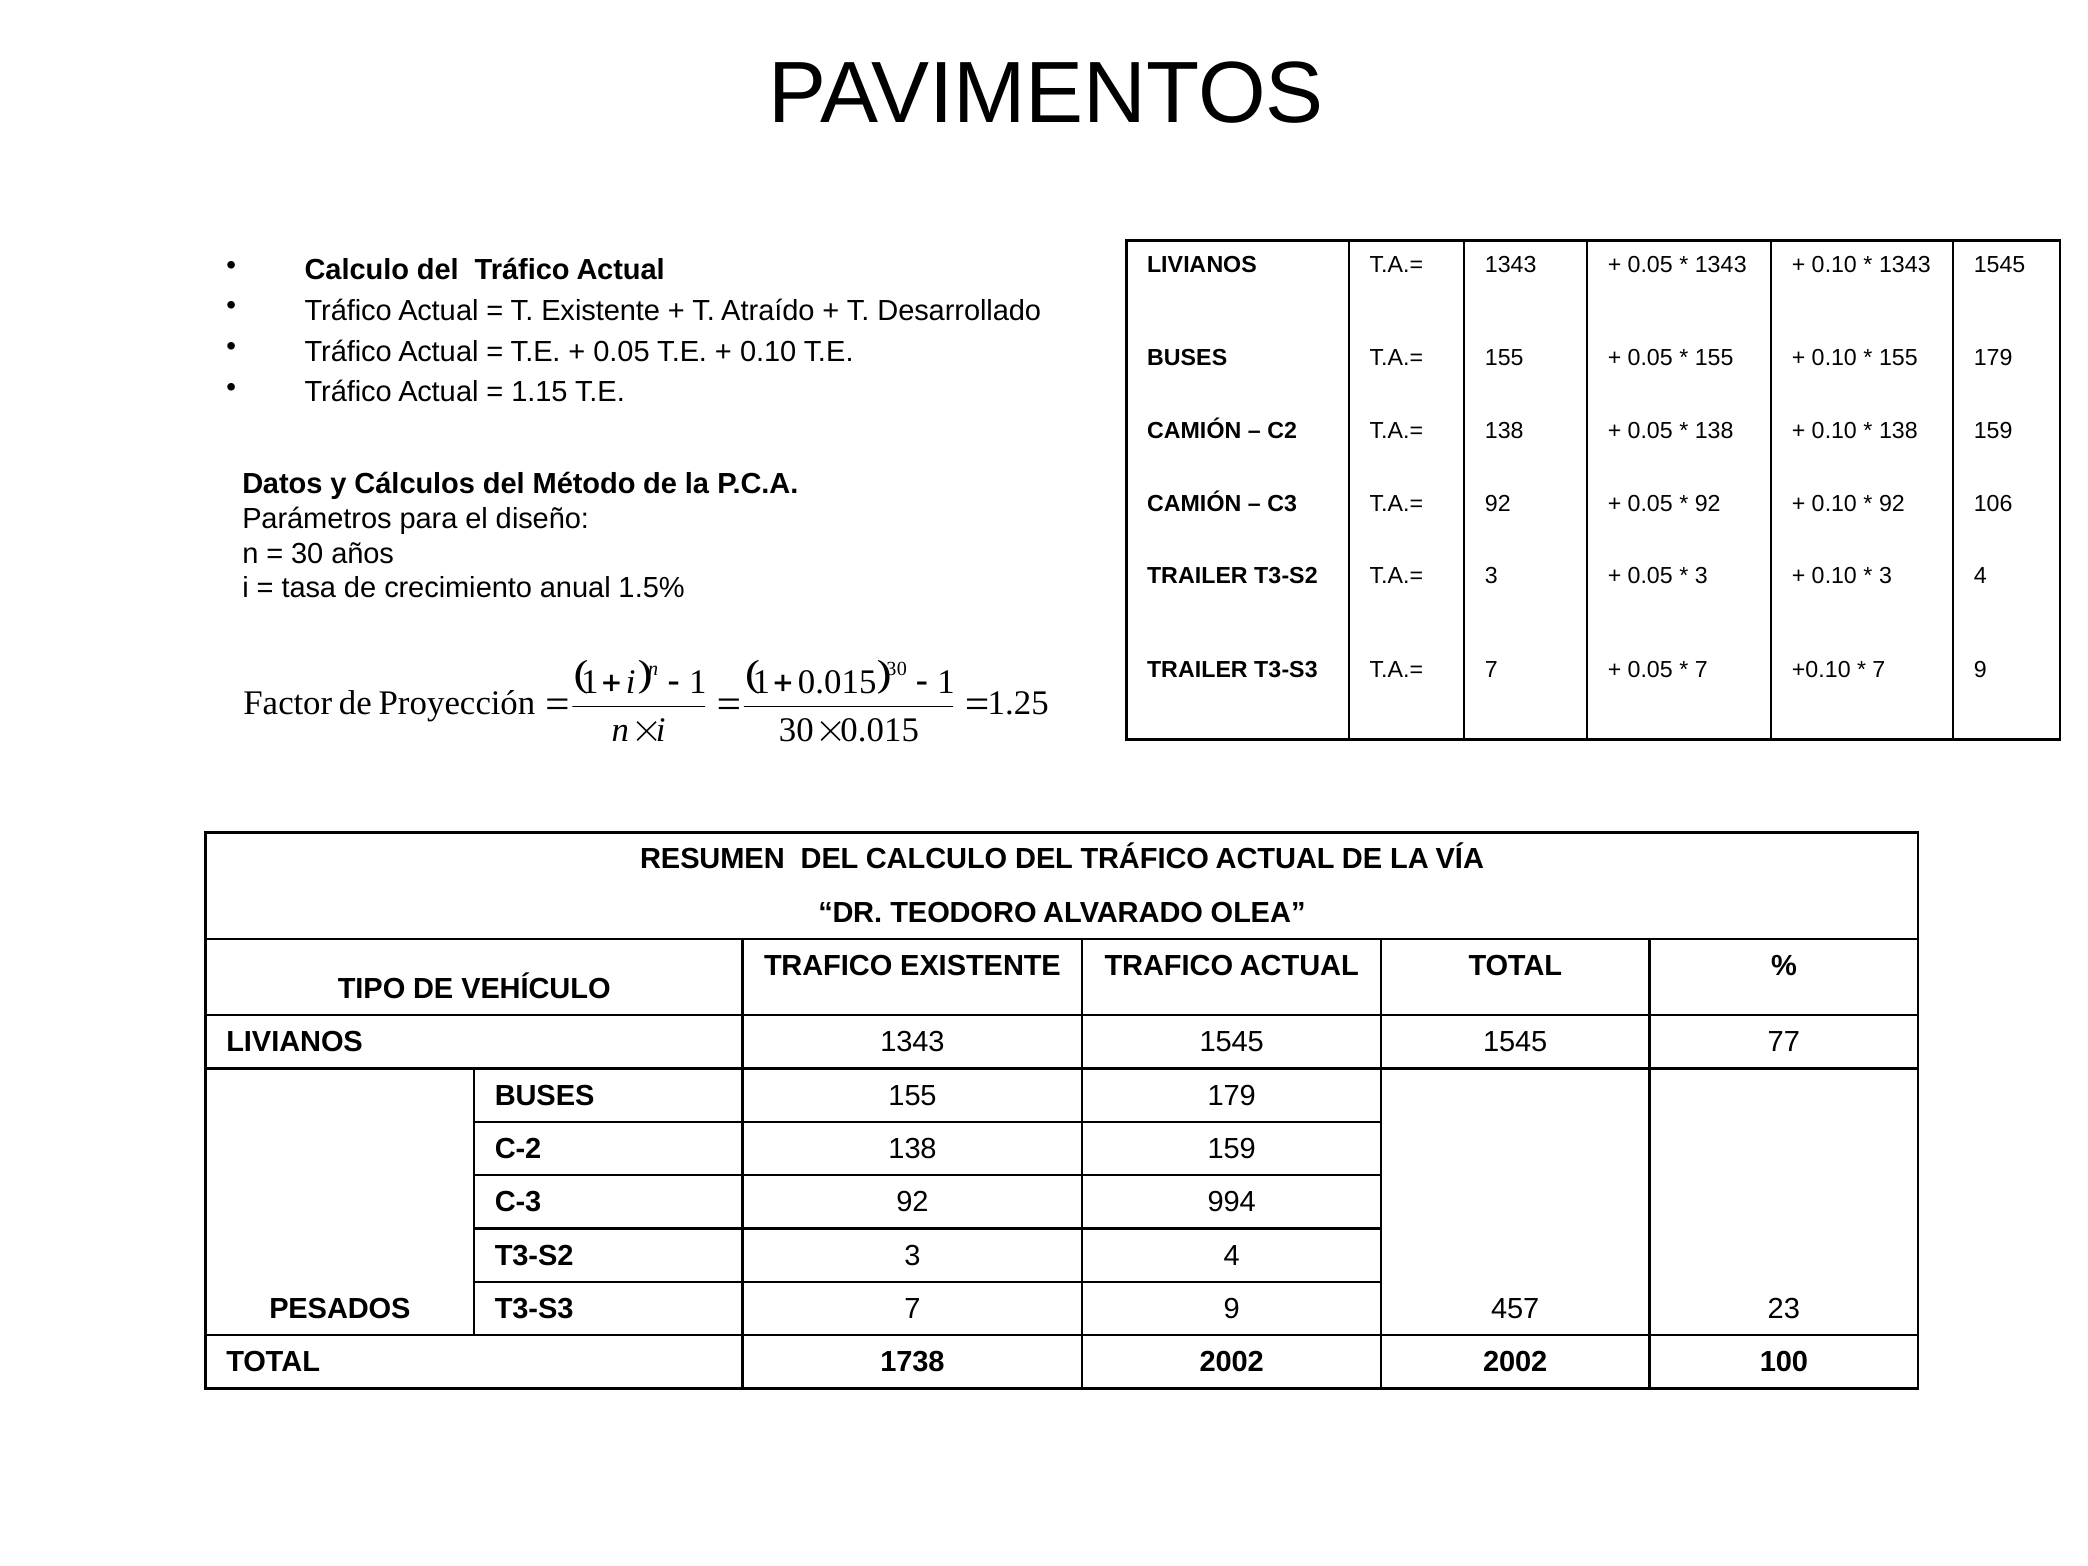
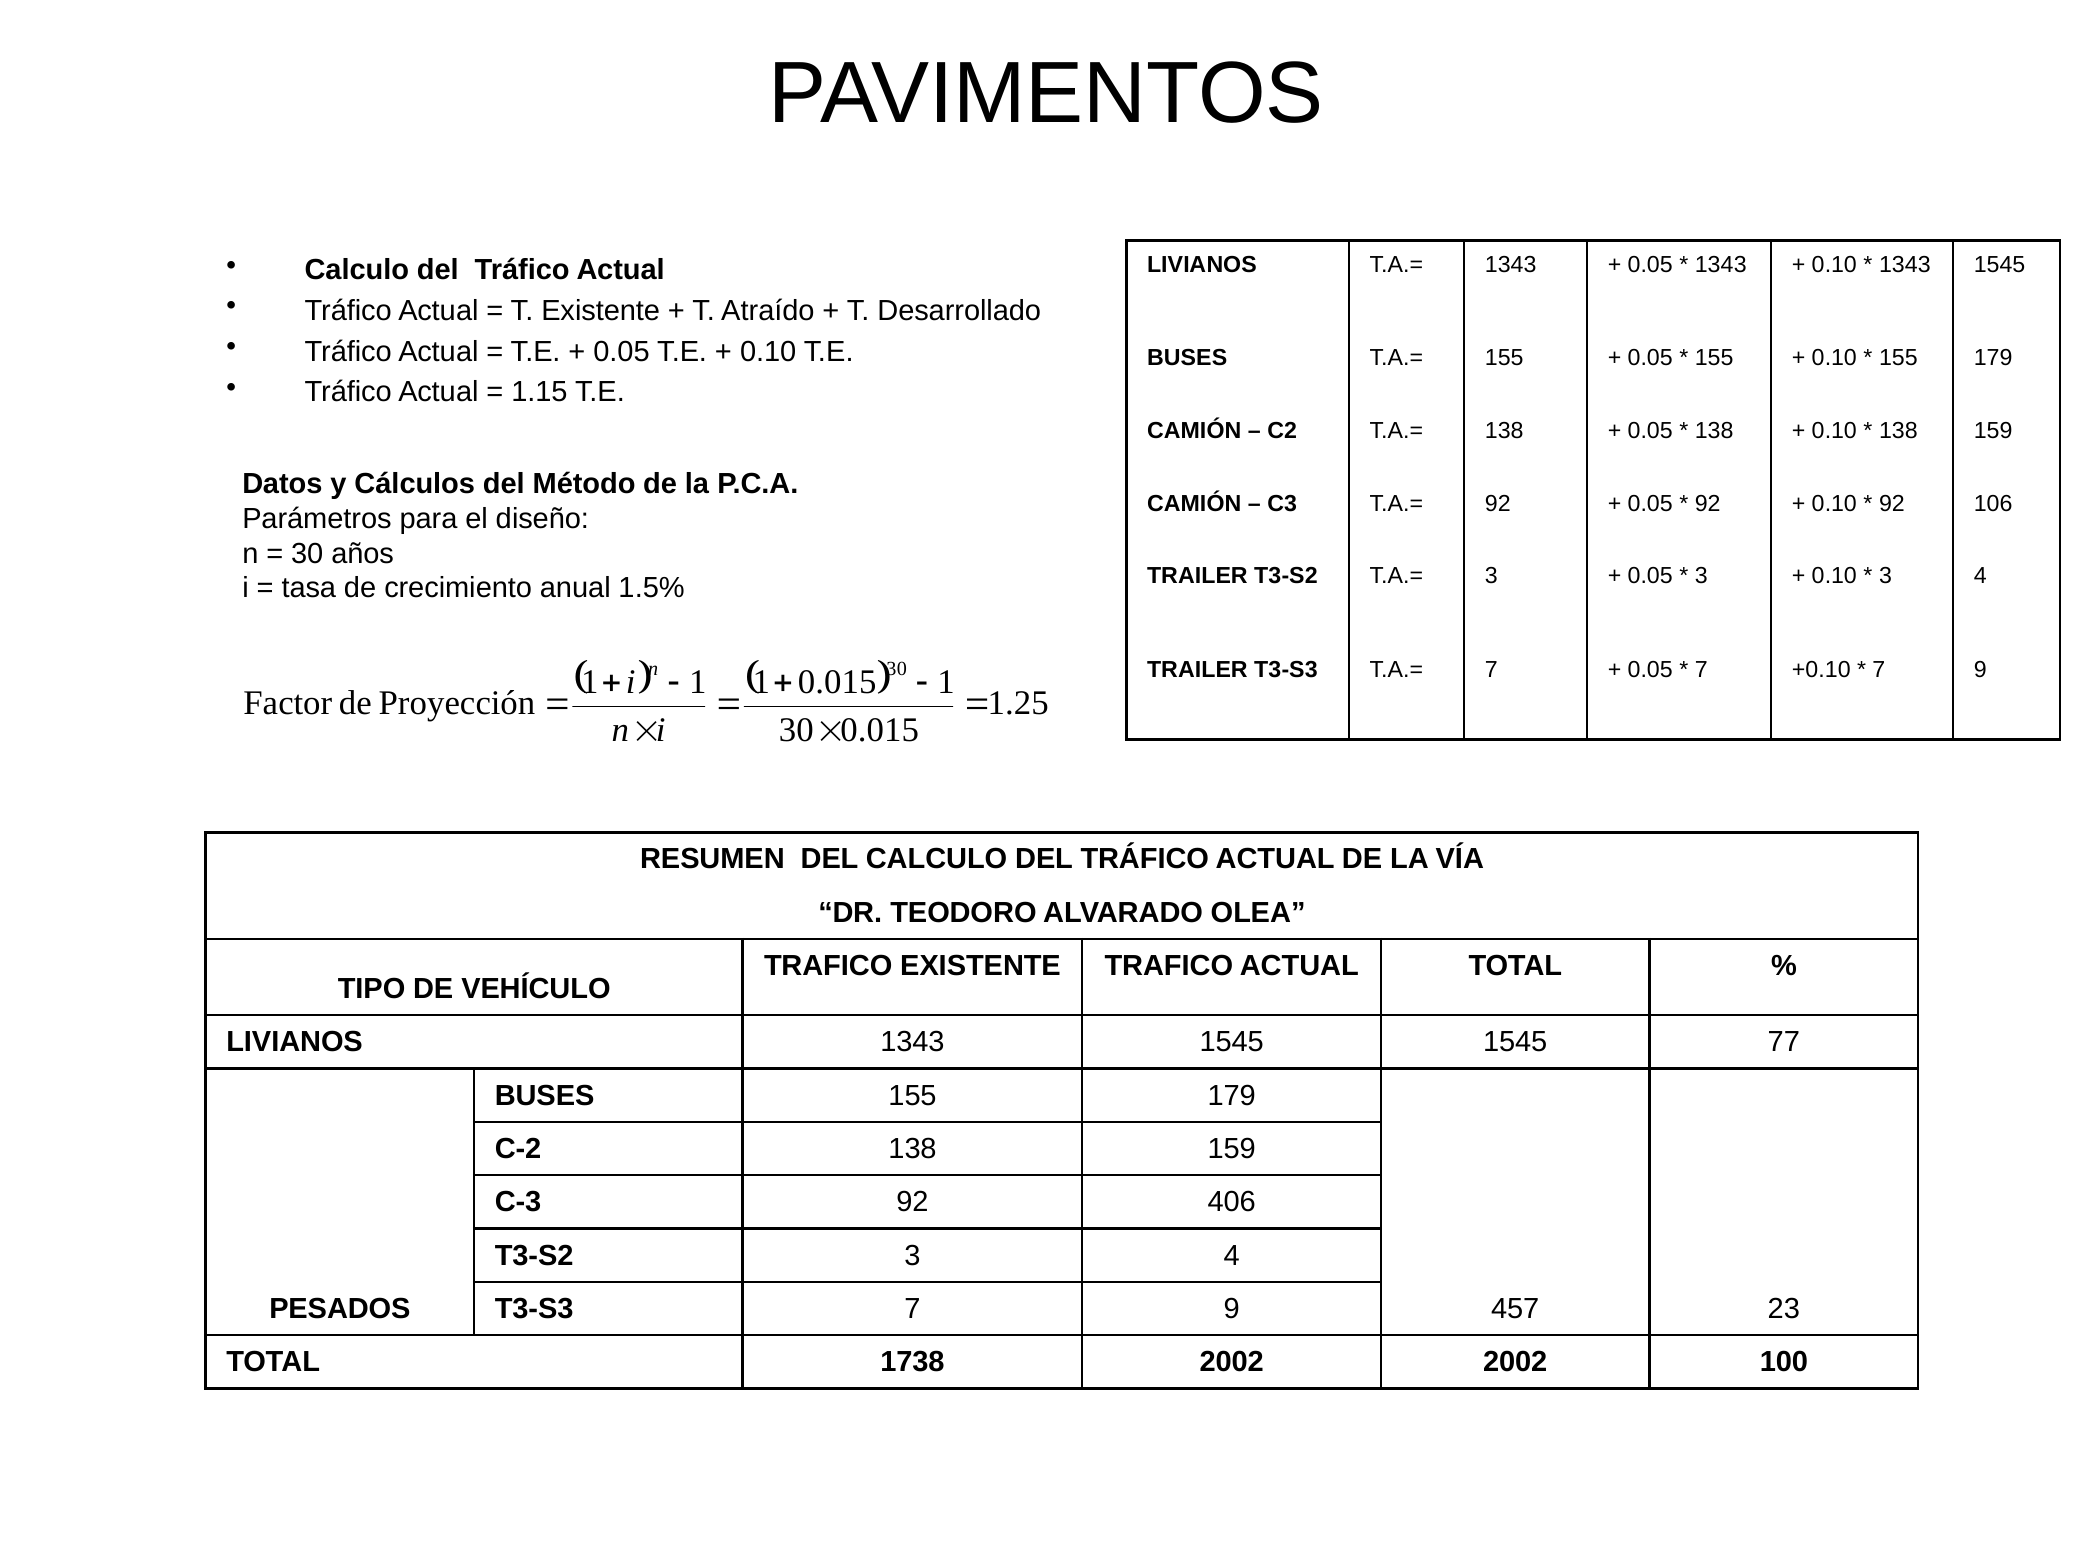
994: 994 -> 406 (1232, 1202)
